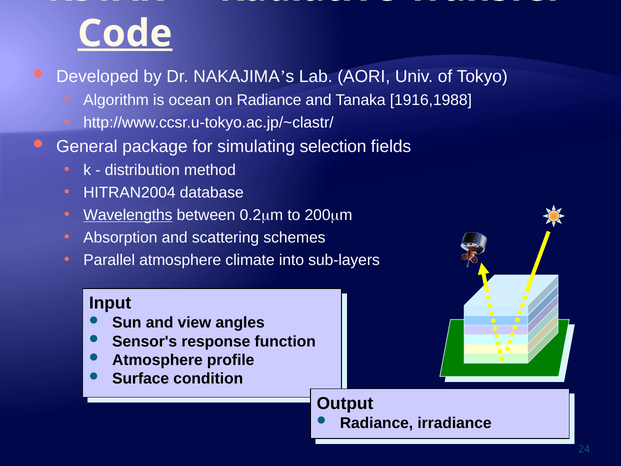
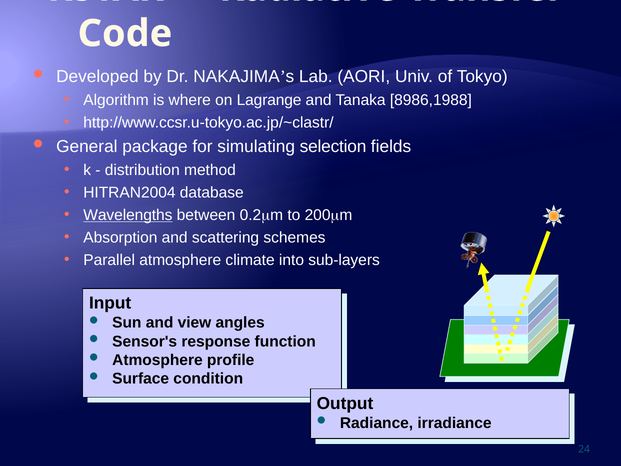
Code underline: present -> none (125, 34)
ocean: ocean -> where (190, 100)
on Radiance: Radiance -> Lagrange (269, 100)
1916,1988: 1916,1988 -> 8986,1988 (431, 100)
